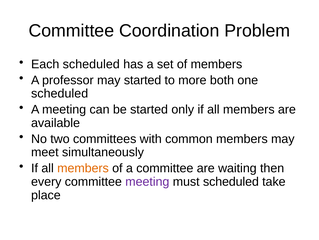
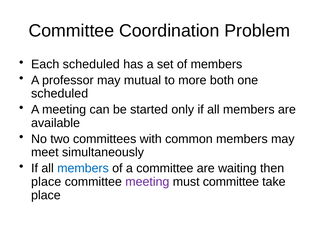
may started: started -> mutual (143, 80)
members colour: orange -> blue (83, 168)
every: every -> place (46, 181)
must scheduled: scheduled -> committee (231, 181)
